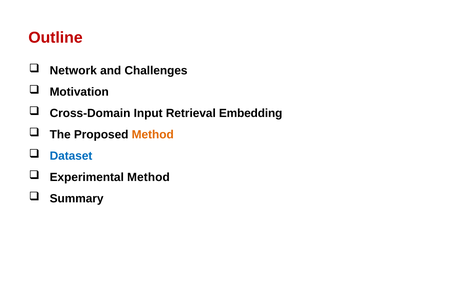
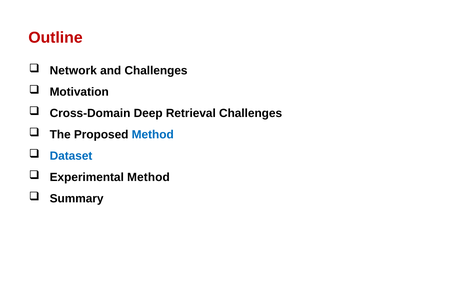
Input: Input -> Deep (148, 113)
Retrieval Embedding: Embedding -> Challenges (251, 113)
Method colour: orange -> blue (153, 134)
